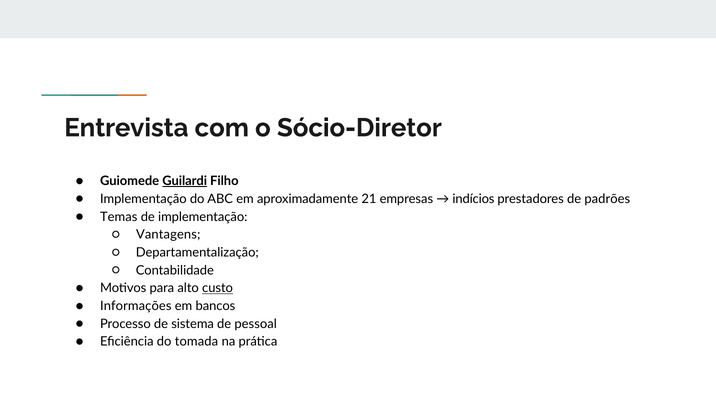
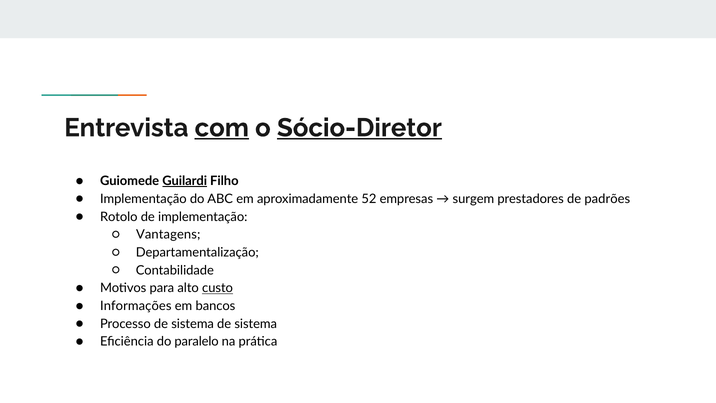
com underline: none -> present (222, 128)
Sócio-Diretor underline: none -> present (359, 128)
21: 21 -> 52 (369, 199)
indícios: indícios -> surgem (473, 199)
Temas: Temas -> Rotolo (119, 217)
pessoal: pessoal -> sistema (256, 324)
tomada: tomada -> paralelo (197, 342)
